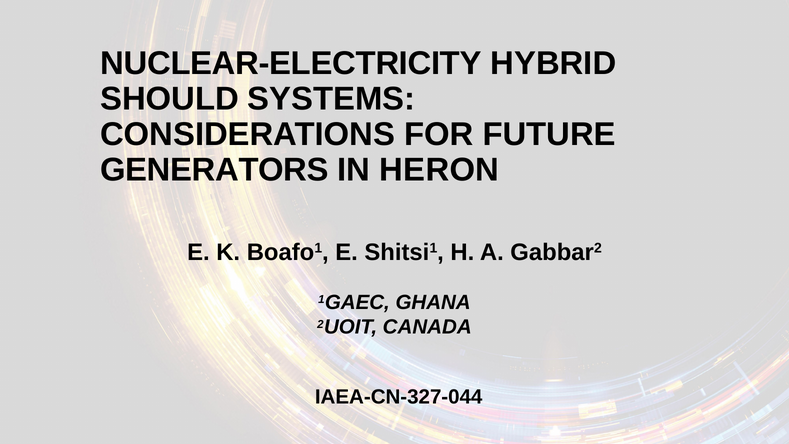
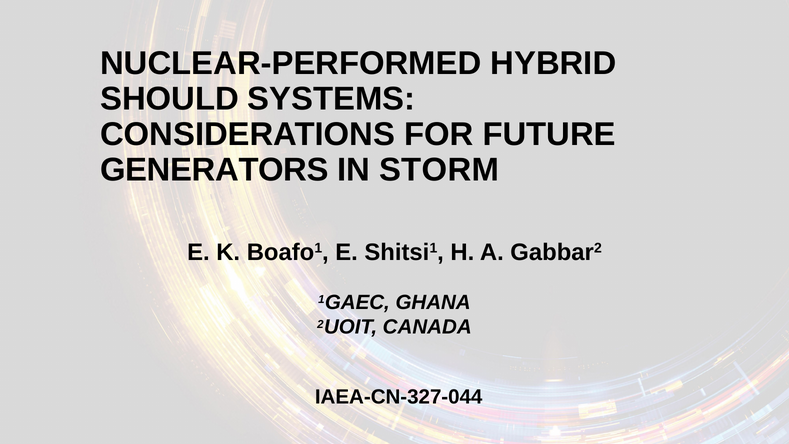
NUCLEAR-ELECTRICITY: NUCLEAR-ELECTRICITY -> NUCLEAR-PERFORMED (291, 63)
HERON: HERON -> STORM (439, 170)
